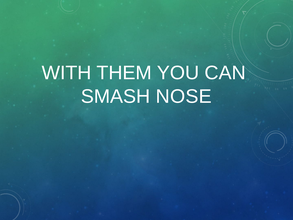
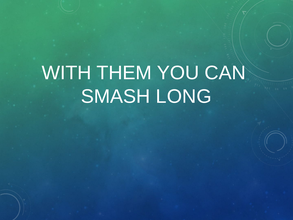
NOSE: NOSE -> LONG (184, 96)
